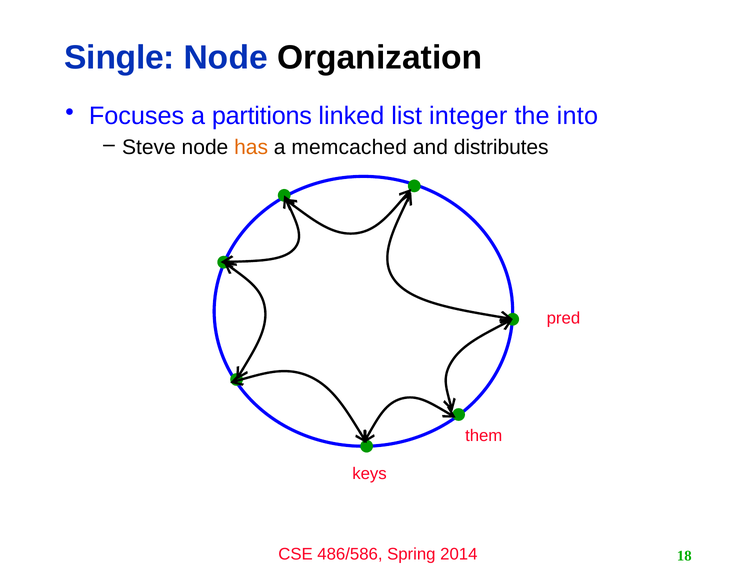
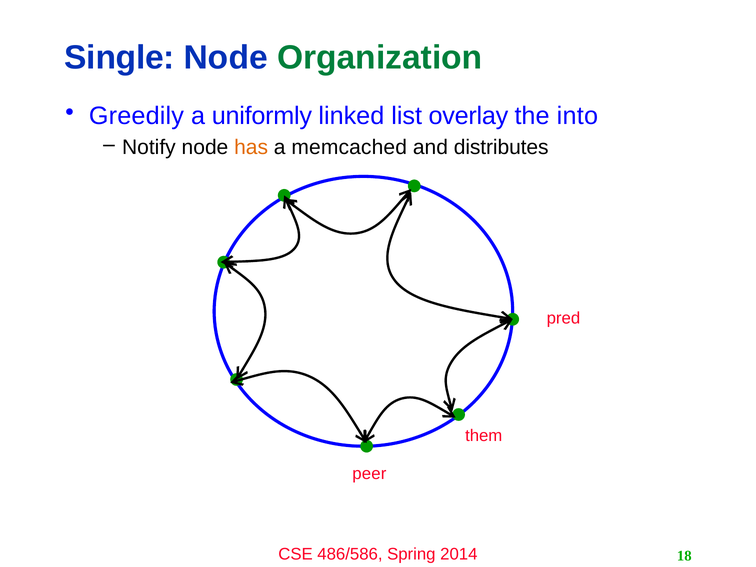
Organization colour: black -> green (380, 58)
Focuses: Focuses -> Greedily (136, 116)
partitions: partitions -> uniformly (262, 116)
integer: integer -> overlay (468, 116)
Steve: Steve -> Notify (149, 147)
keys: keys -> peer (369, 474)
